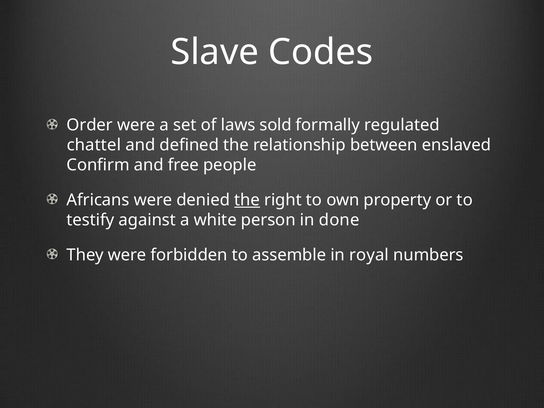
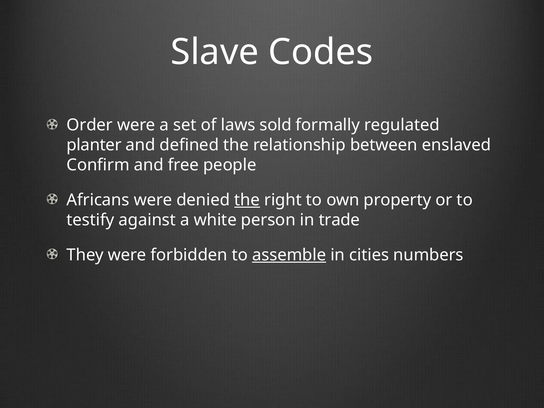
chattel: chattel -> planter (94, 145)
done: done -> trade (339, 220)
assemble underline: none -> present (289, 255)
royal: royal -> cities (369, 255)
